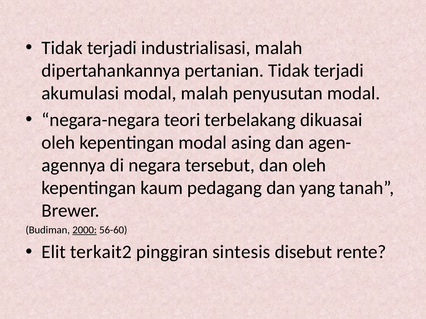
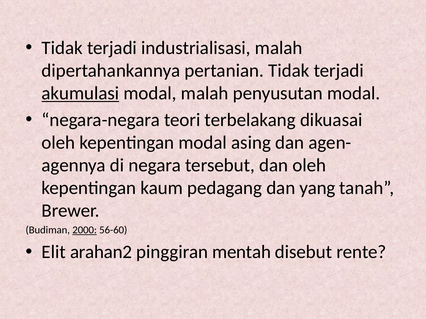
akumulasi underline: none -> present (80, 94)
terkait2: terkait2 -> arahan2 (101, 252)
sintesis: sintesis -> mentah (242, 252)
